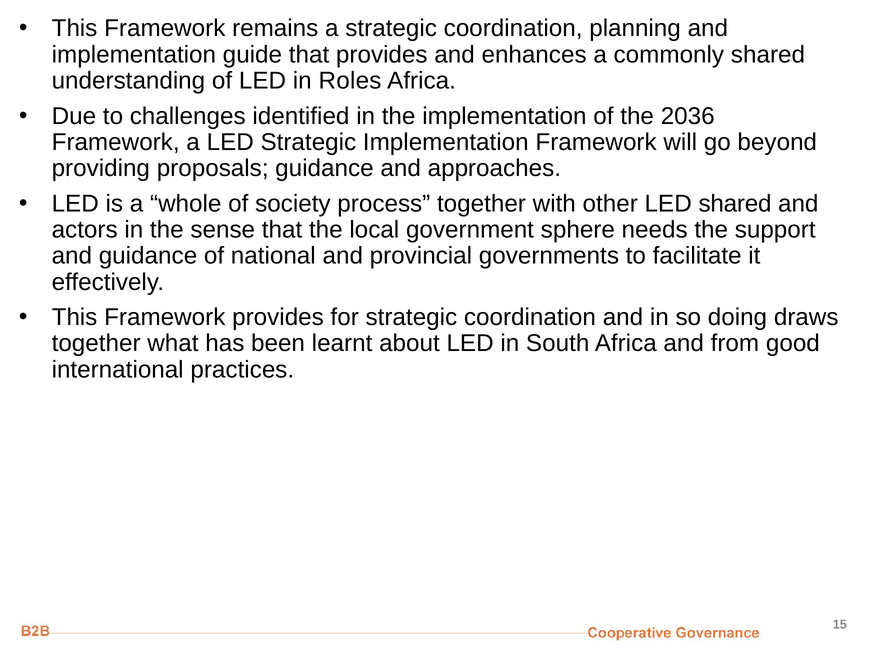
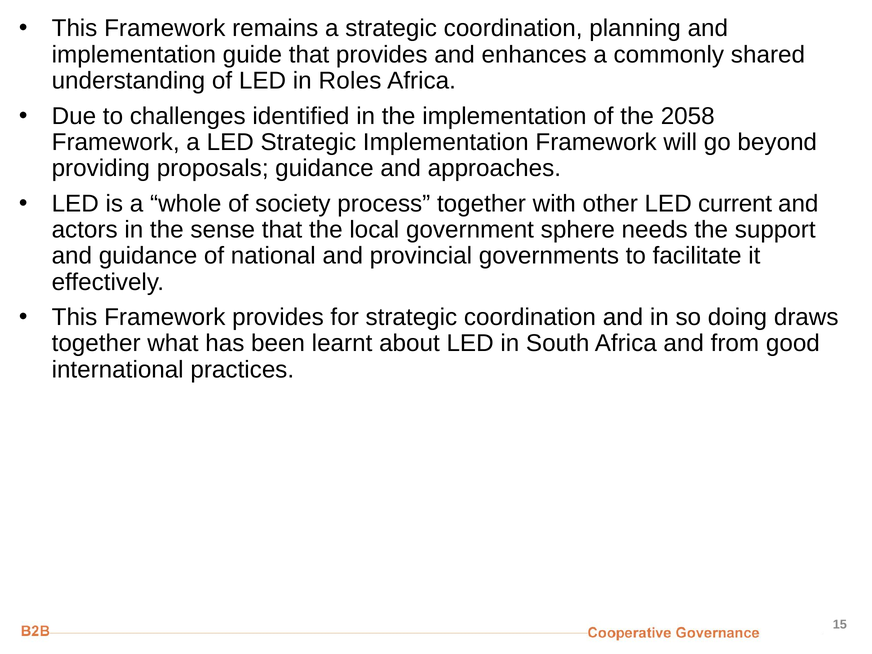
2036: 2036 -> 2058 (688, 116)
LED shared: shared -> current (735, 204)
